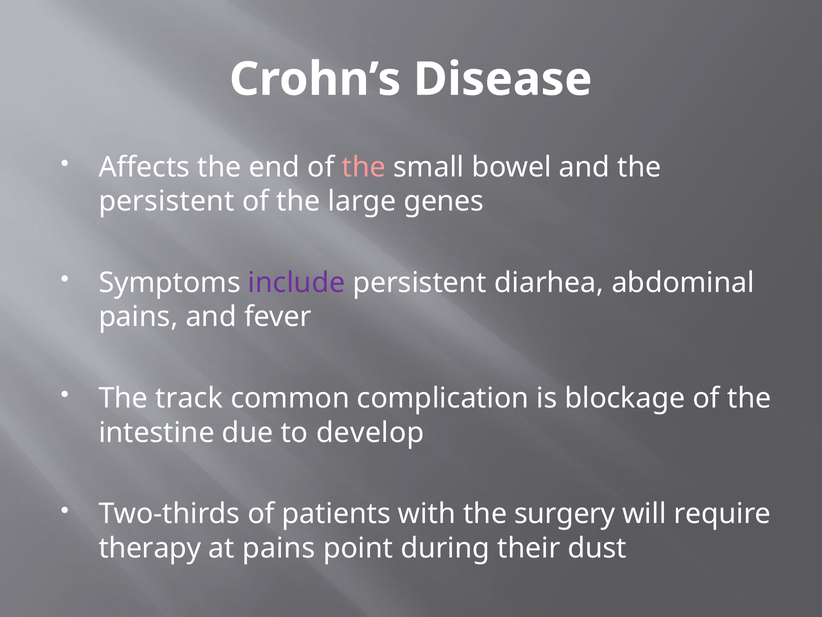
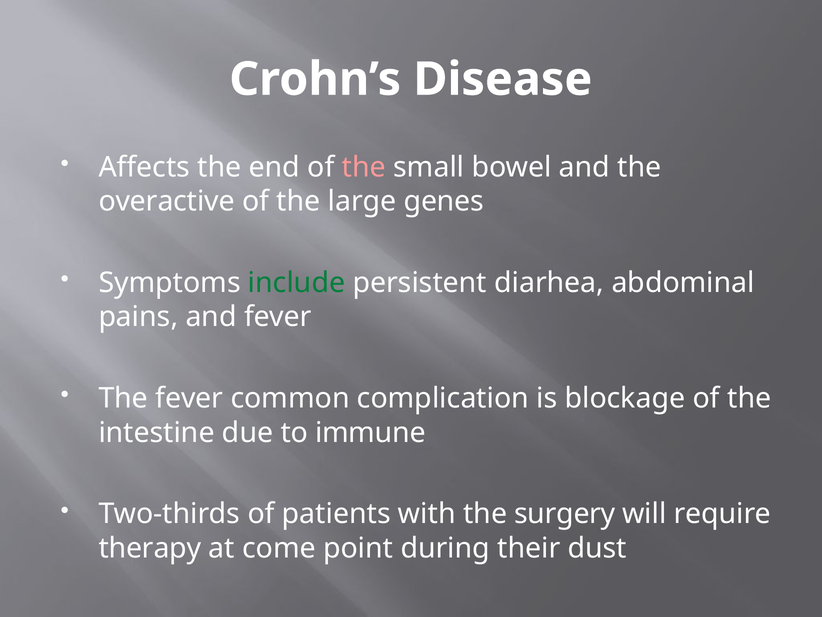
persistent: persistent -> overactive (167, 201)
include colour: purple -> green (297, 283)
The track: track -> fever (189, 398)
develop: develop -> immune (370, 432)
at pains: pains -> come (279, 548)
